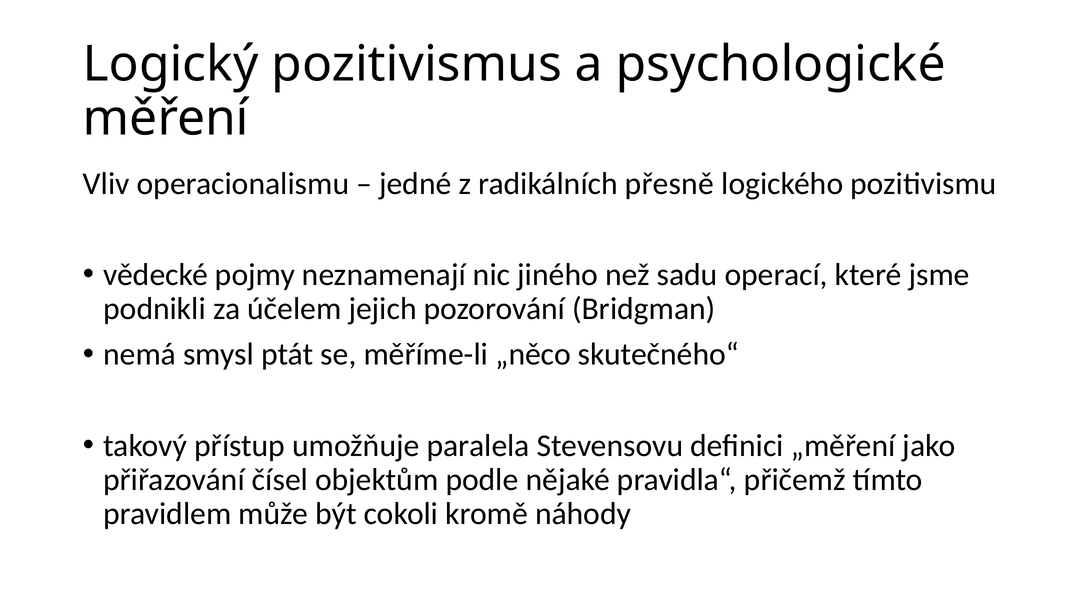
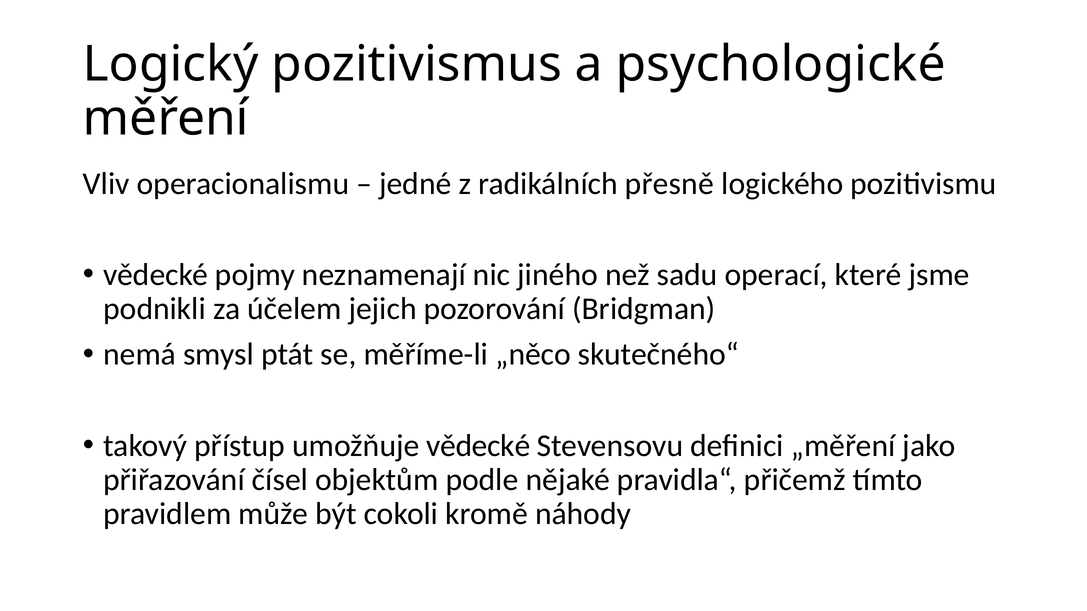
umožňuje paralela: paralela -> vědecké (478, 446)
